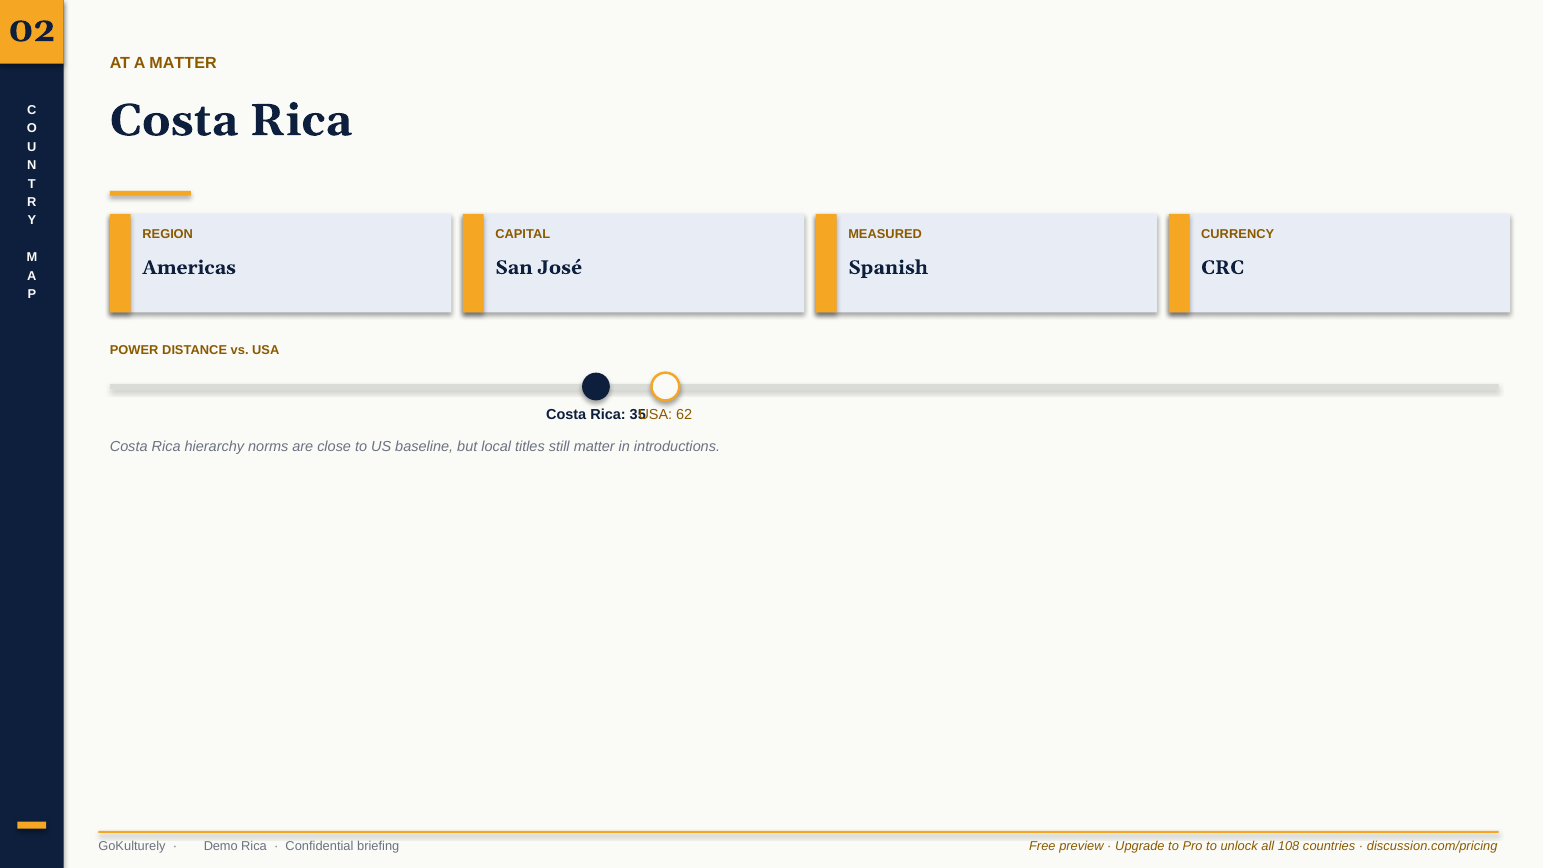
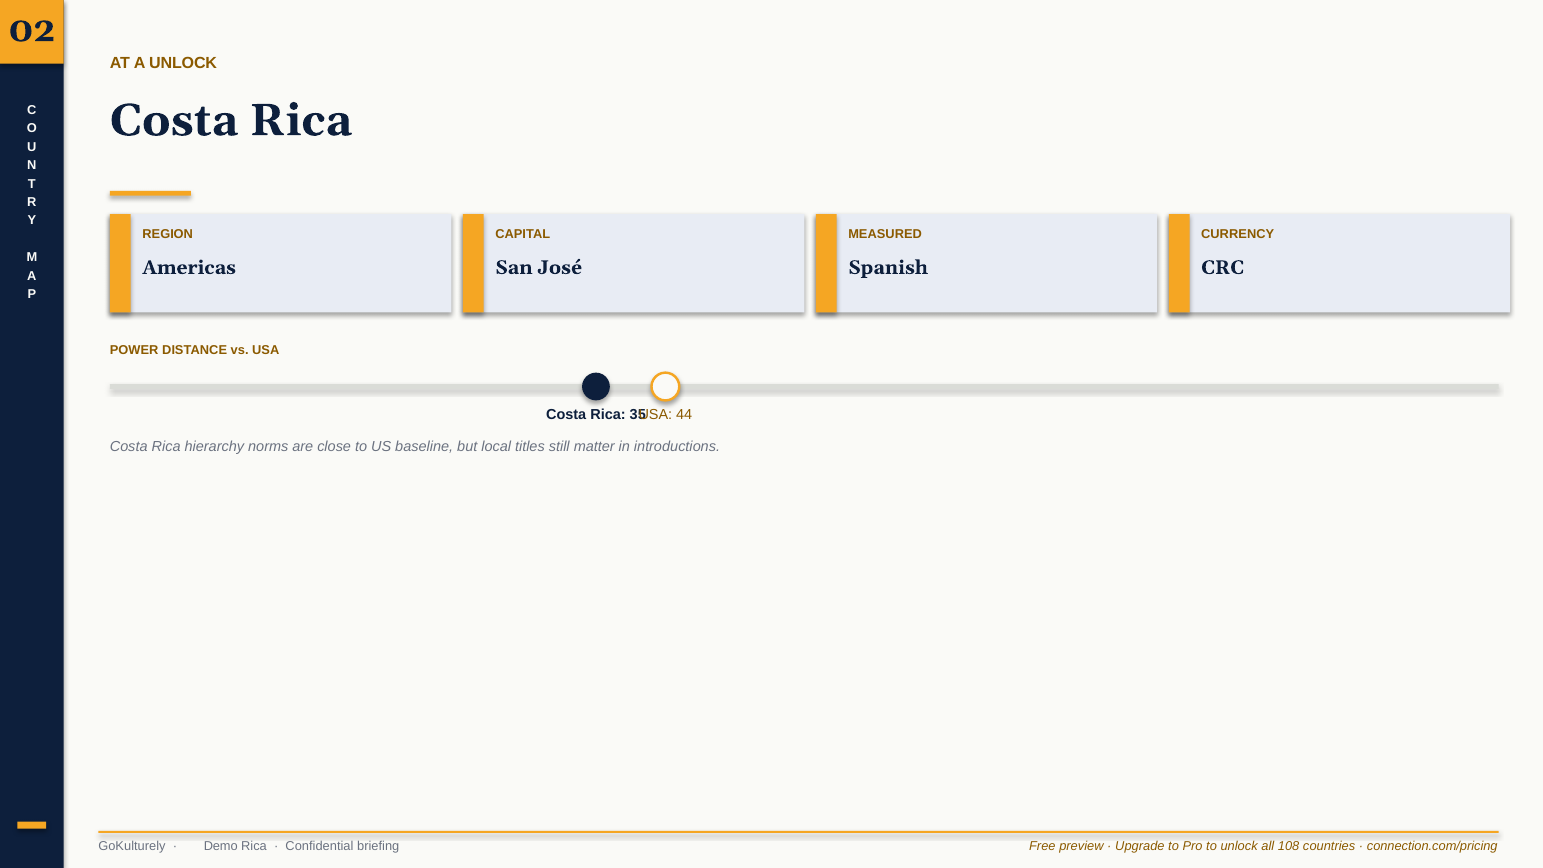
A MATTER: MATTER -> UNLOCK (183, 63)
62: 62 -> 44 (684, 415)
discussion.com/pricing: discussion.com/pricing -> connection.com/pricing (1432, 846)
